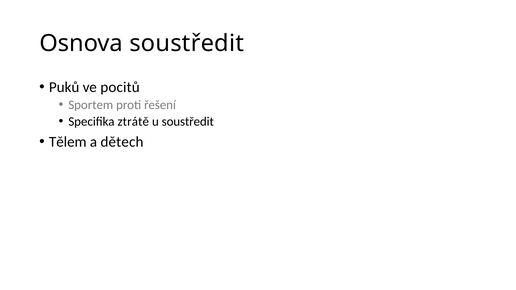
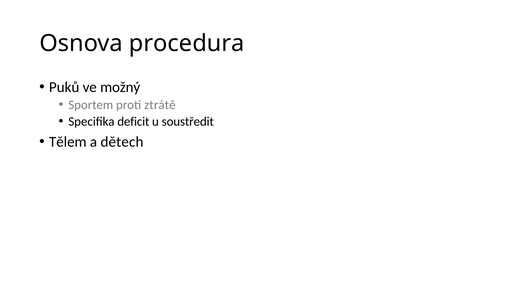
Osnova soustředit: soustředit -> procedura (187, 43)
pocitů: pocitů -> možný (120, 87)
řešení: řešení -> ztrátě (160, 105)
ztrátě: ztrátě -> deficit (133, 122)
